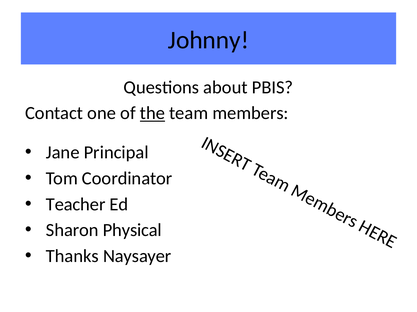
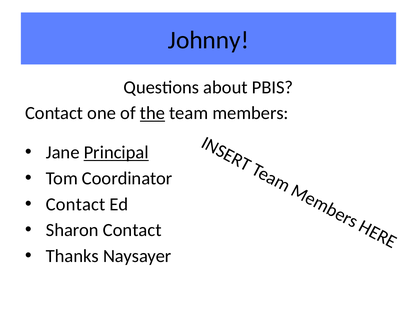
Principal underline: none -> present (116, 153)
Teacher: Teacher -> Contact (76, 205)
Sharon Physical: Physical -> Contact (132, 231)
